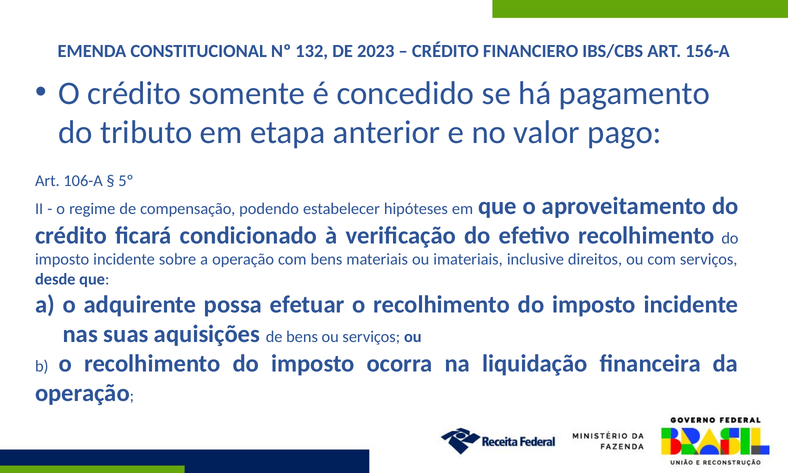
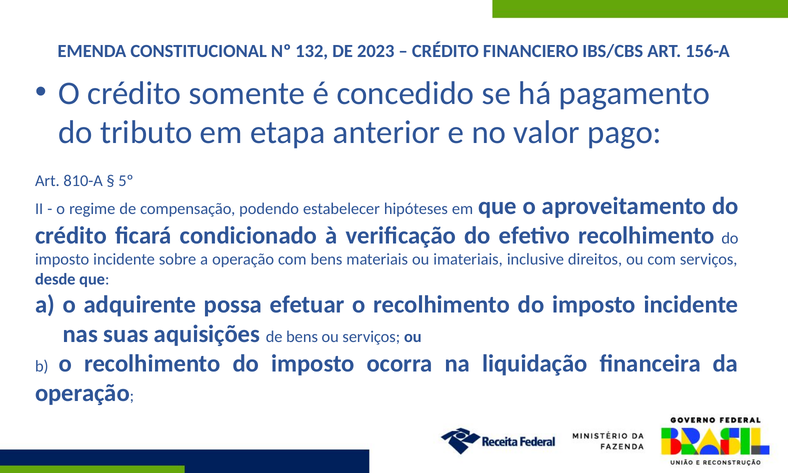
106-A: 106-A -> 810-A (83, 181)
